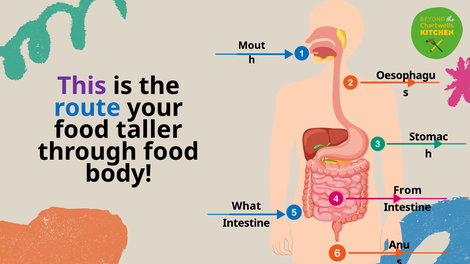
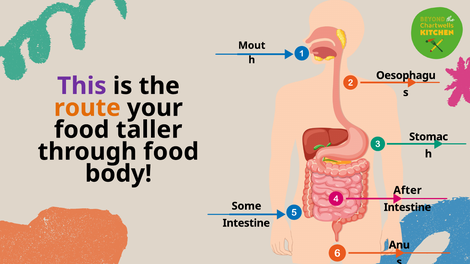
route colour: blue -> orange (87, 108)
From: From -> After (408, 191)
What: What -> Some (246, 206)
